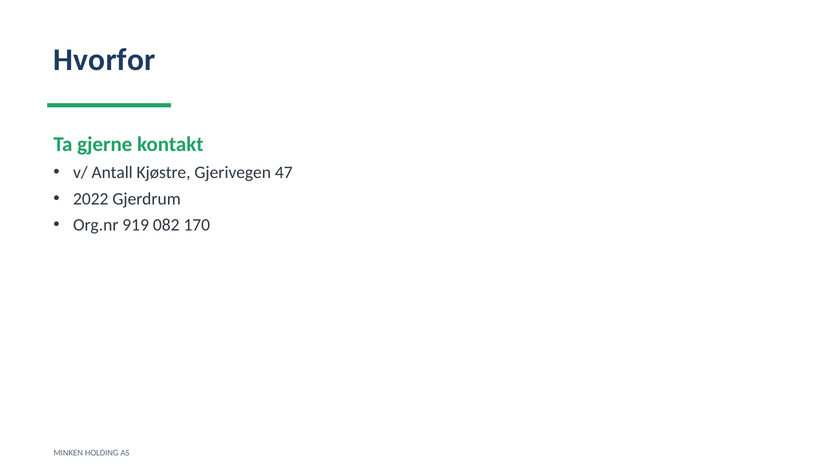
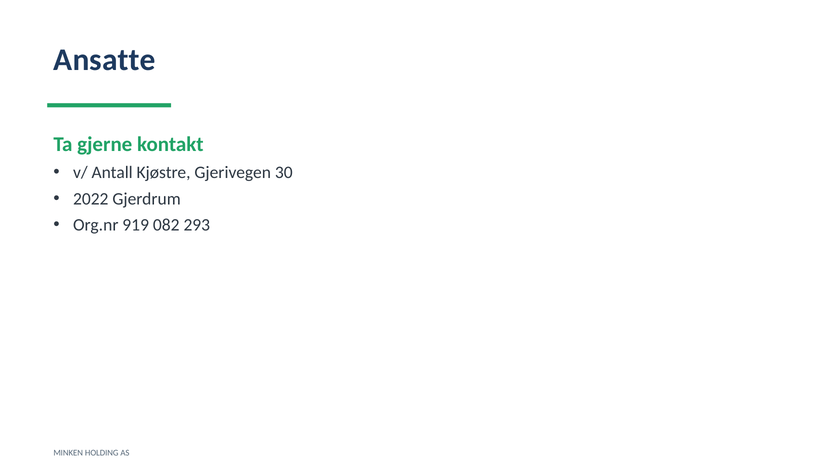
Hvorfor: Hvorfor -> Ansatte (104, 60)
47: 47 -> 30 (284, 173)
170: 170 -> 293 (197, 225)
